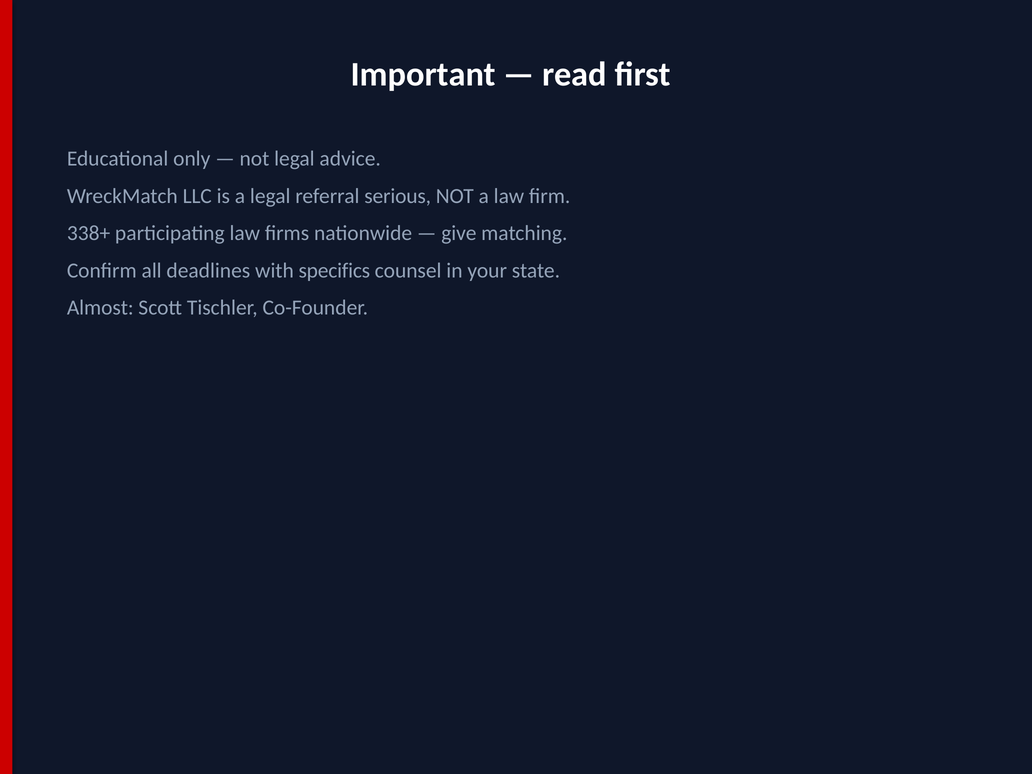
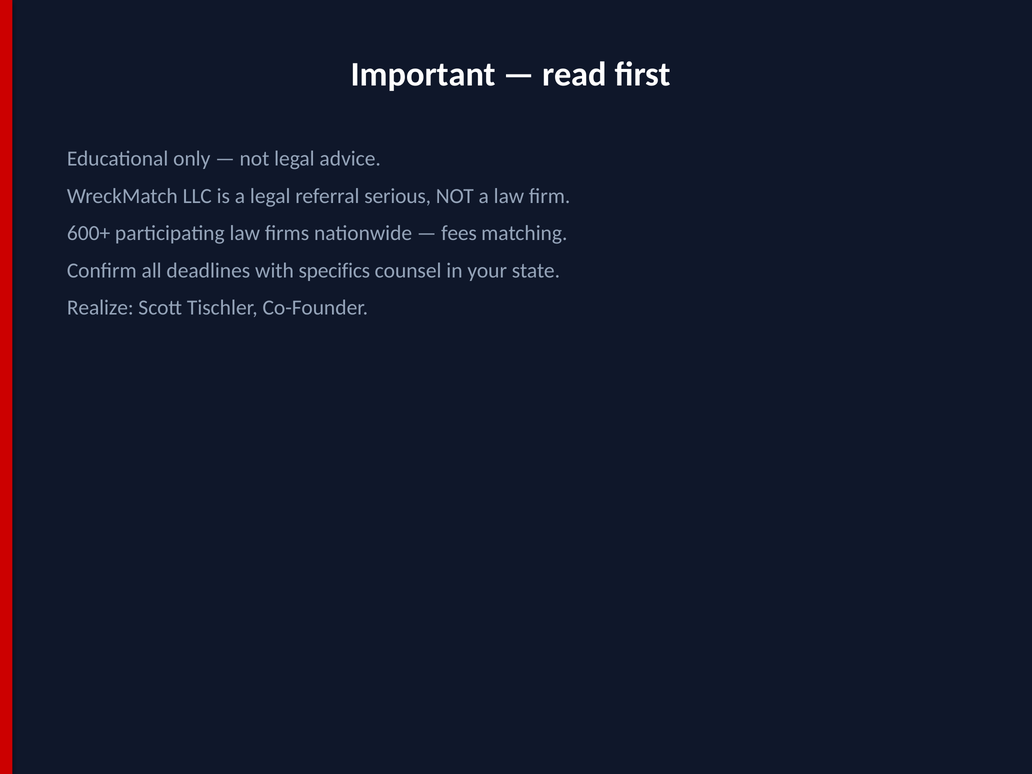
338+: 338+ -> 600+ (89, 233)
give: give -> fees (459, 233)
Almost: Almost -> Realize (100, 308)
